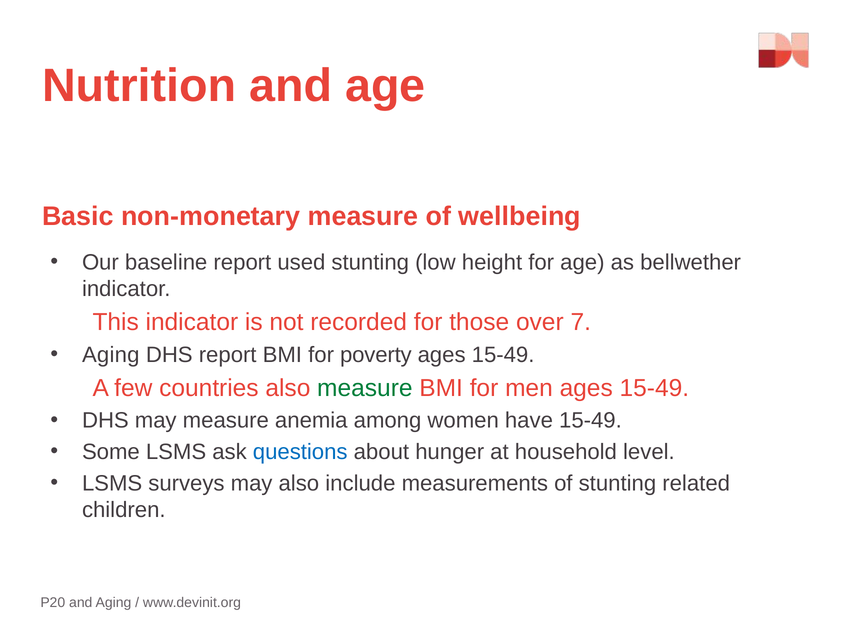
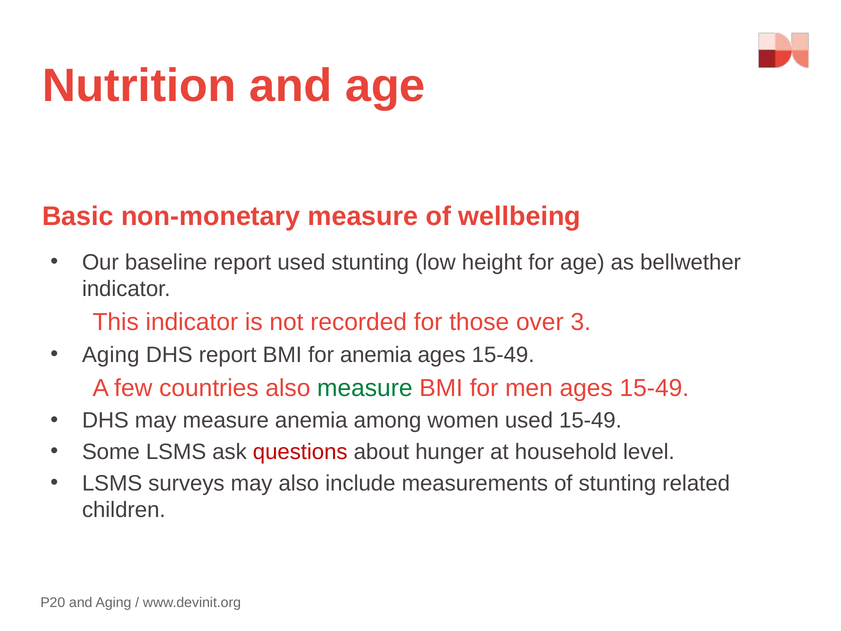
7: 7 -> 3 (581, 322)
for poverty: poverty -> anemia (376, 355)
women have: have -> used (529, 420)
questions colour: blue -> red (300, 452)
